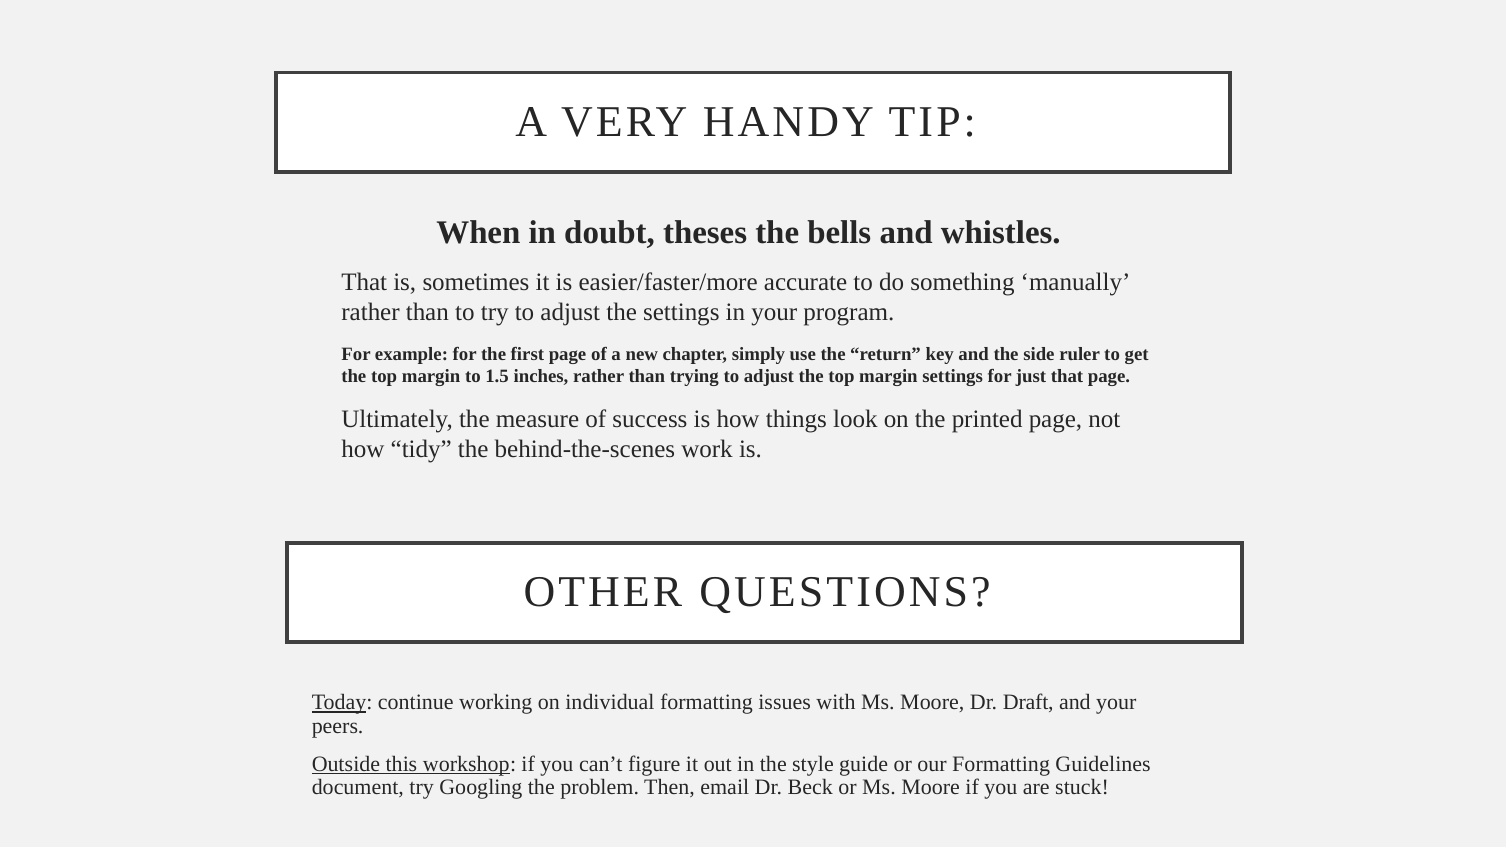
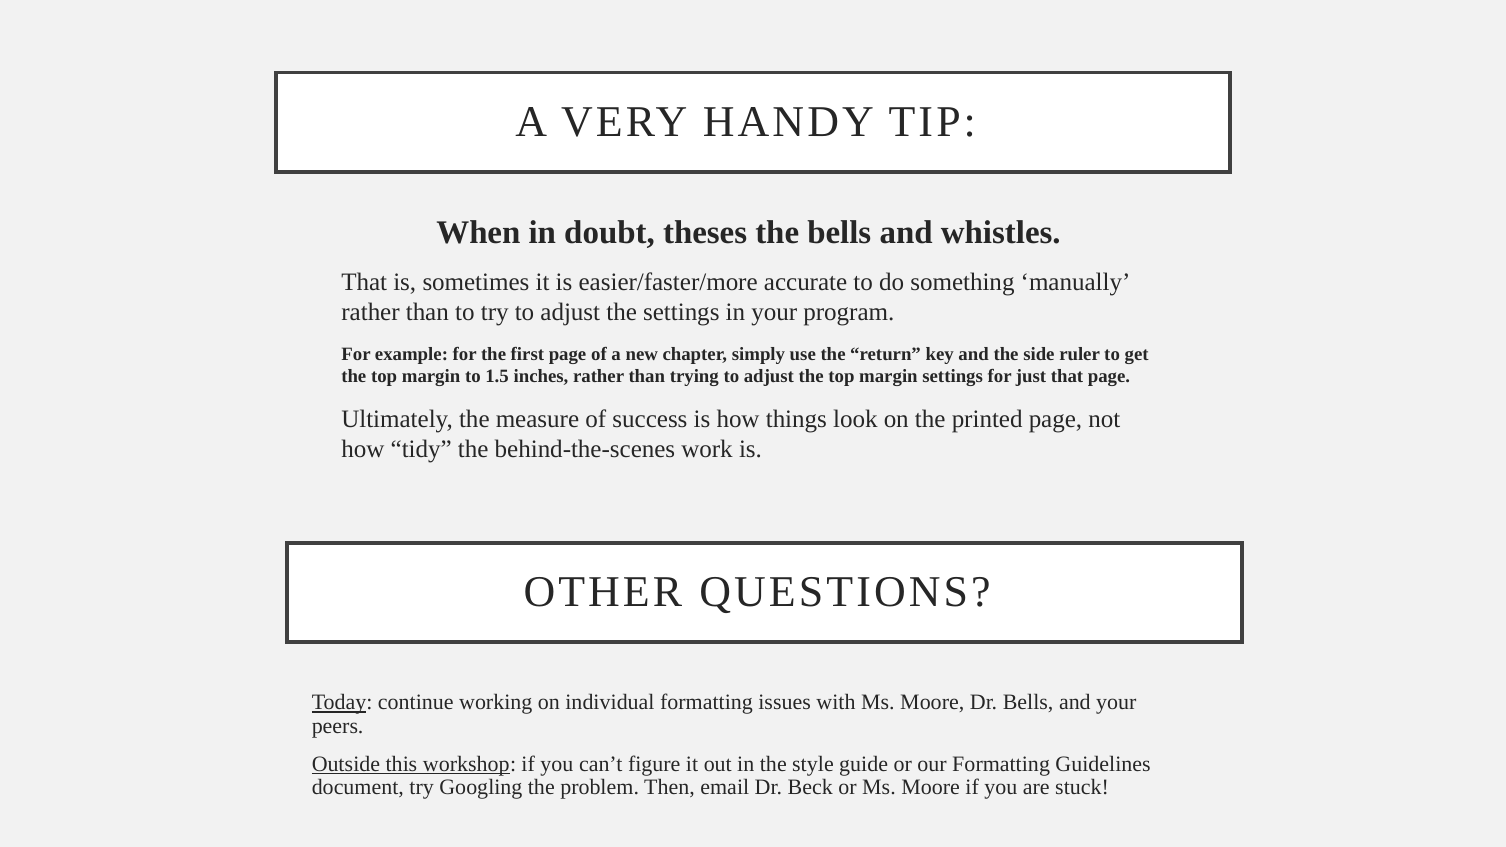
Dr Draft: Draft -> Bells (1028, 702)
